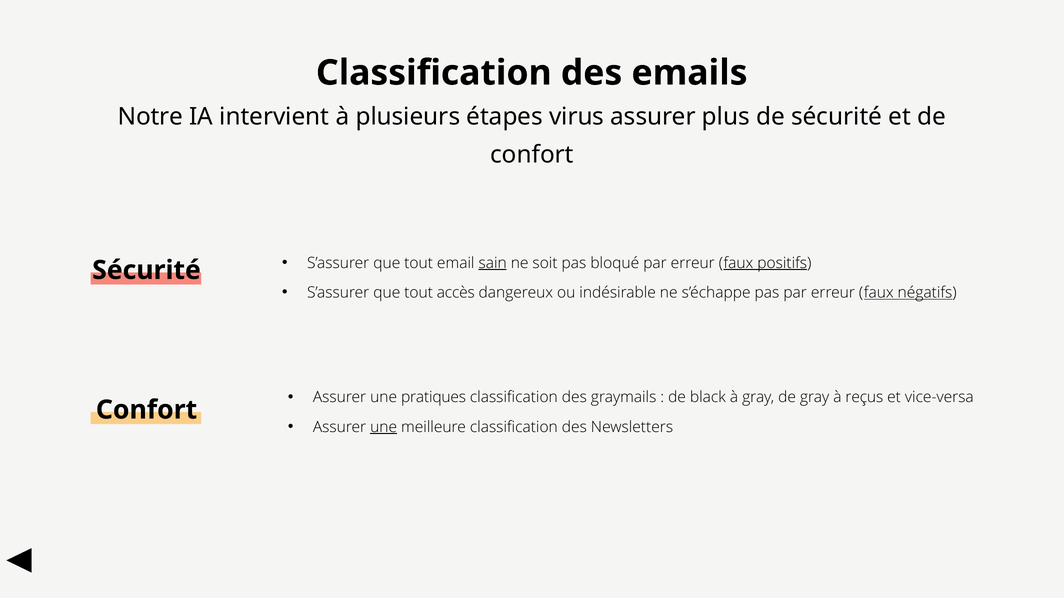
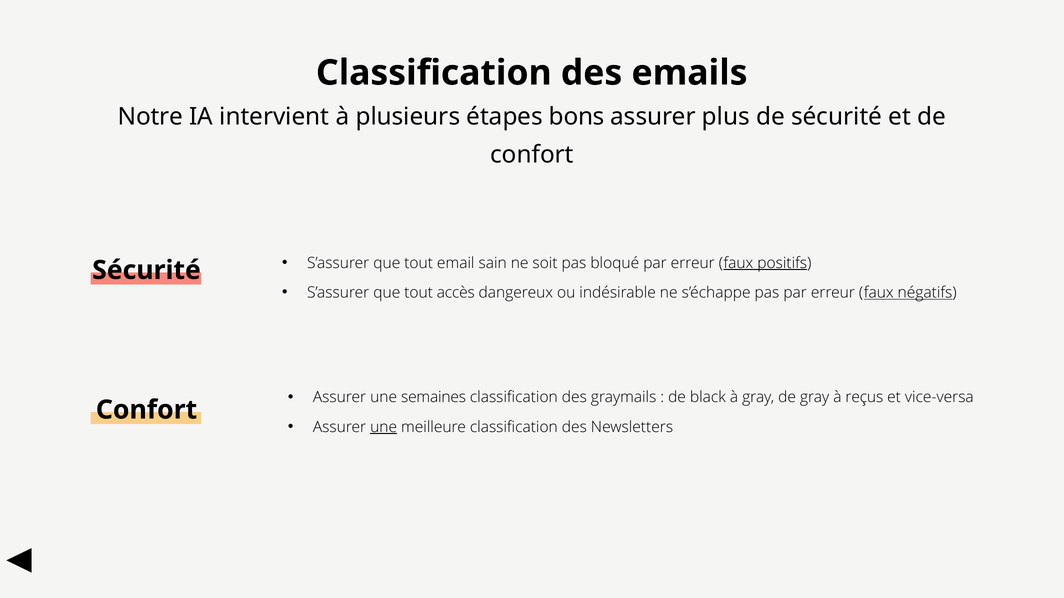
virus: virus -> bons (577, 117)
sain underline: present -> none (493, 263)
pratiques: pratiques -> semaines (434, 398)
